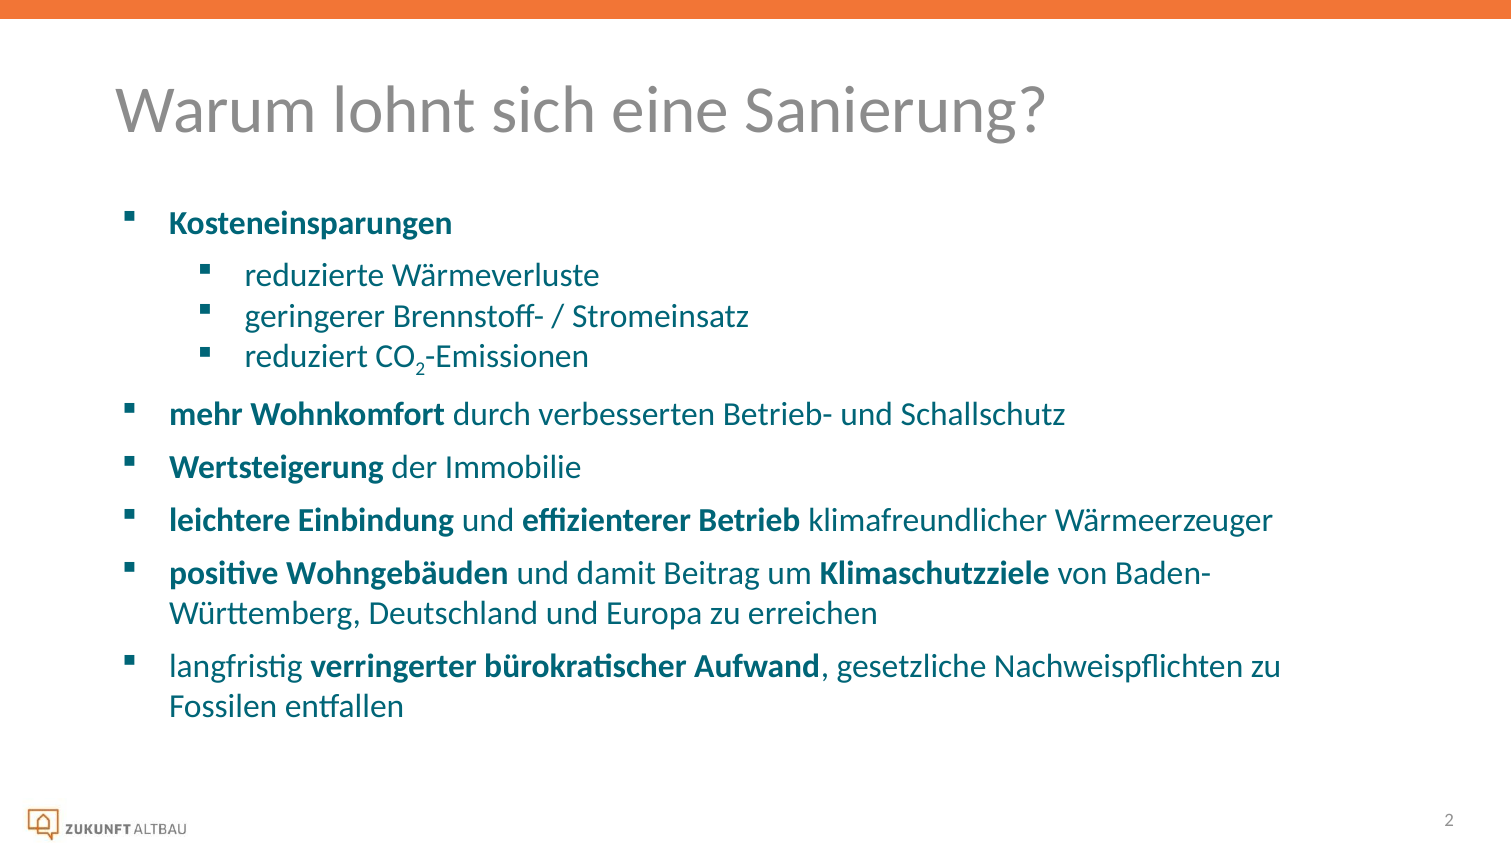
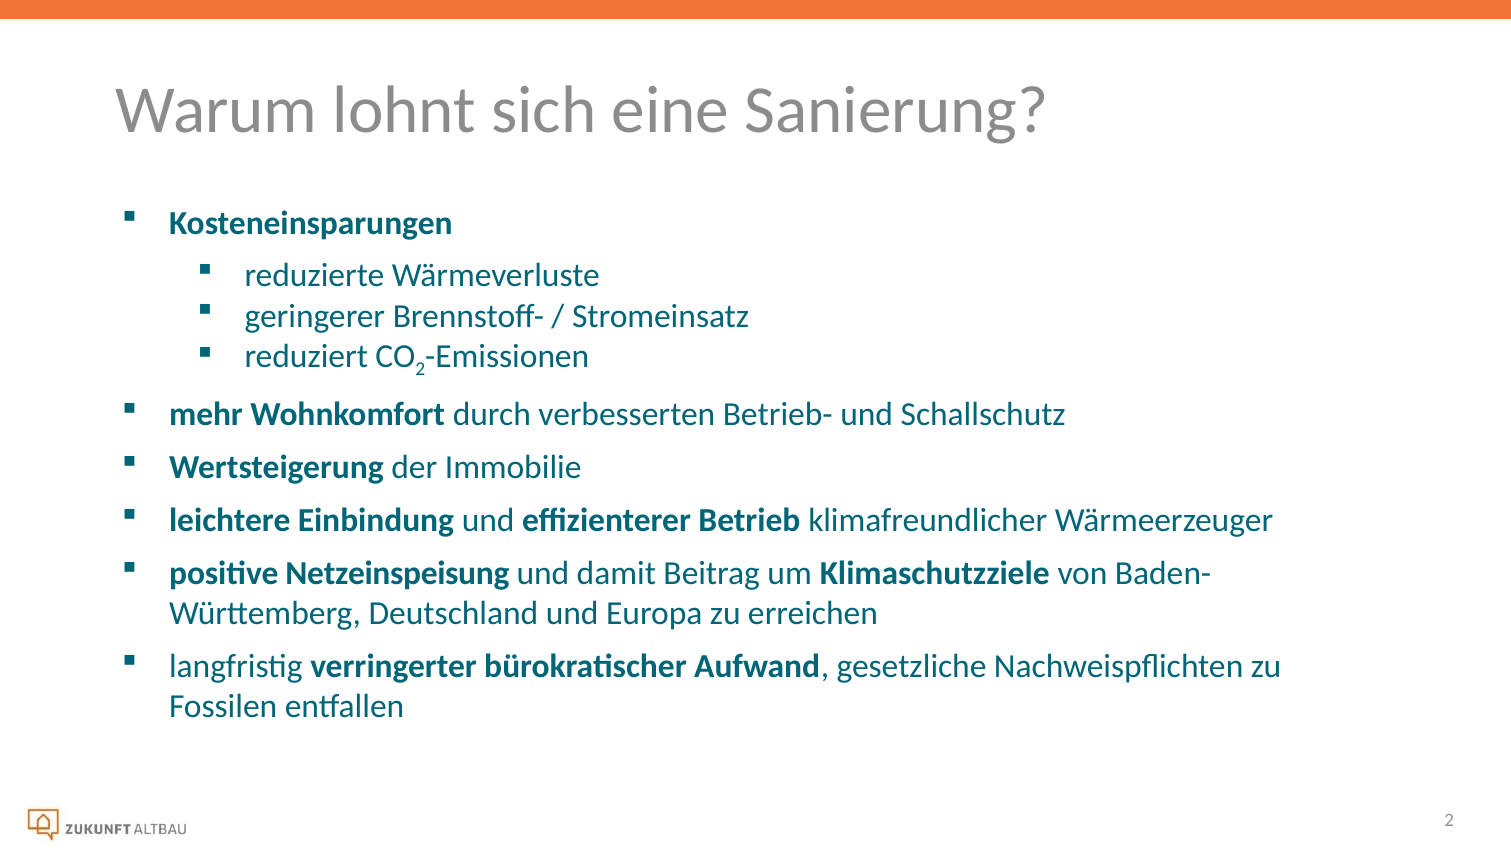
Wohngebäuden: Wohngebäuden -> Netzeinspeisung (397, 573)
